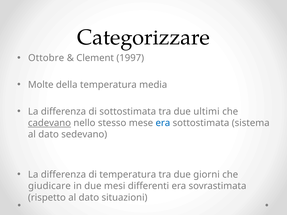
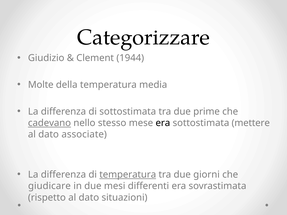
Ottobre: Ottobre -> Giudizio (46, 58)
1997: 1997 -> 1944 (130, 58)
ultimi: ultimi -> prime (207, 112)
era colour: blue -> black (163, 123)
sistema: sistema -> mettere (251, 123)
sedevano: sedevano -> associate (84, 135)
temperatura underline: none -> present (128, 175)
